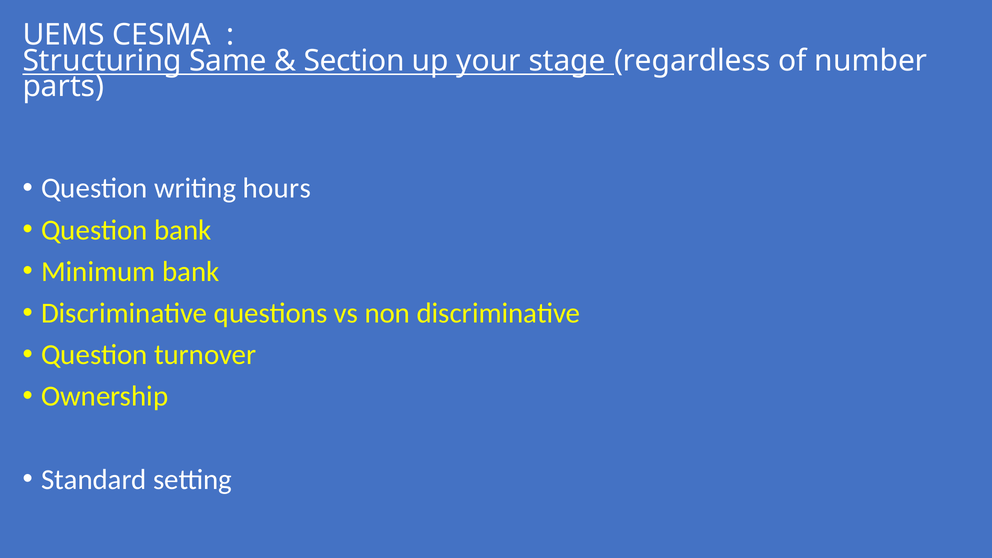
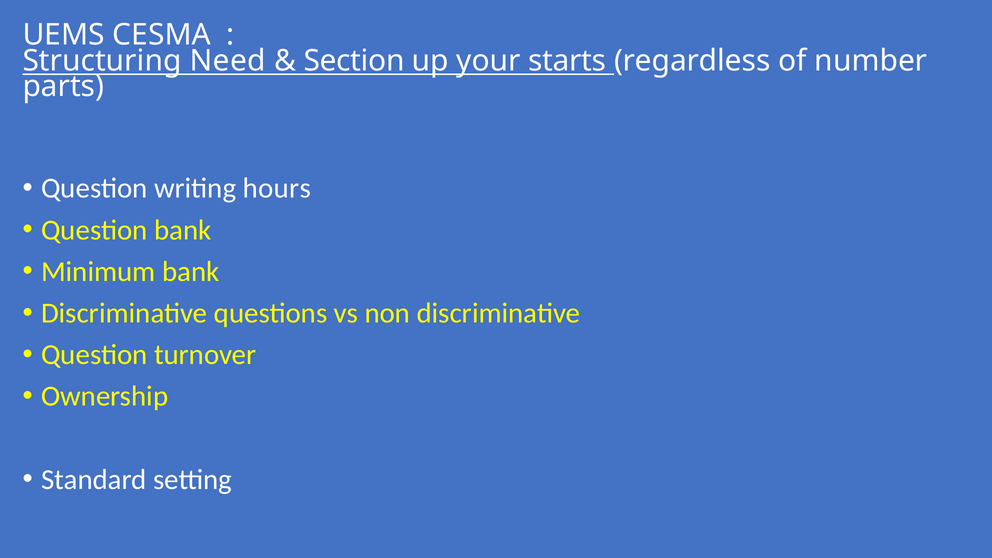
Same: Same -> Need (228, 61)
stage: stage -> starts (567, 61)
